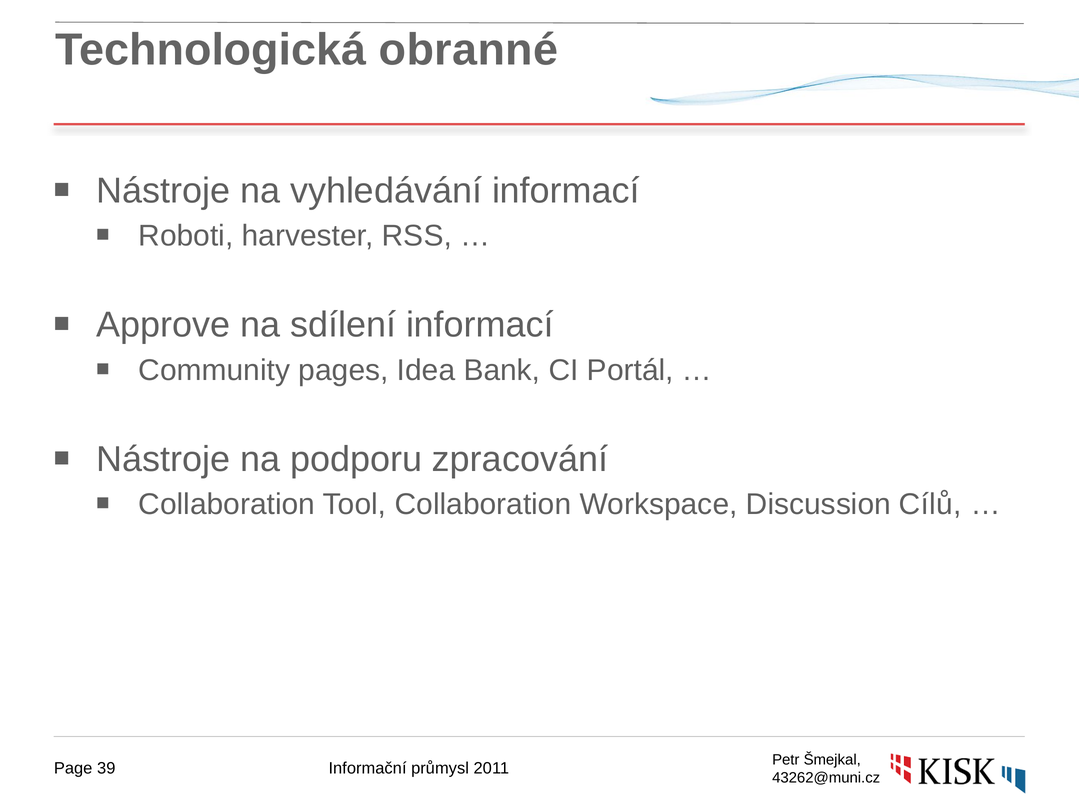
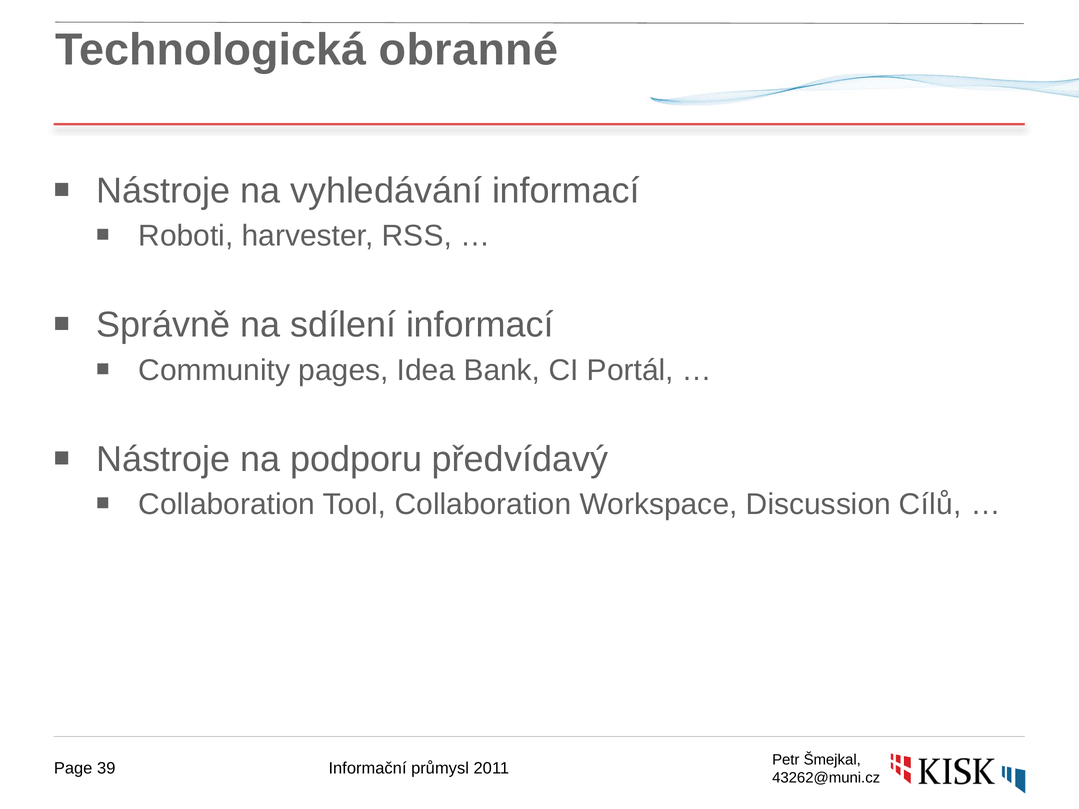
Approve: Approve -> Správně (163, 325)
zpracování: zpracování -> předvídavý (520, 459)
